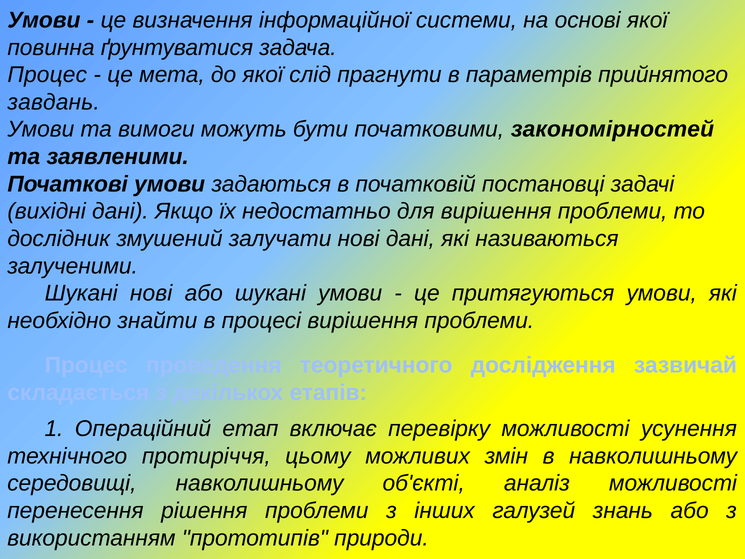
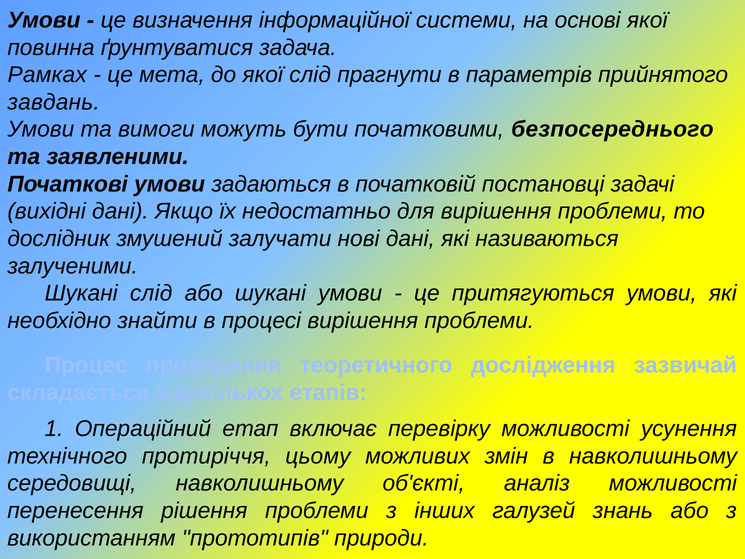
Процес: Процес -> Рамках (47, 75)
закономірностей: закономірностей -> безпосереднього (612, 129)
Шукані нові: нові -> слід (151, 293)
